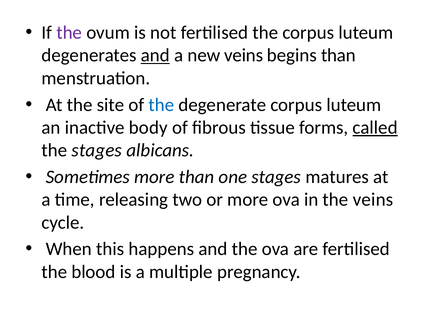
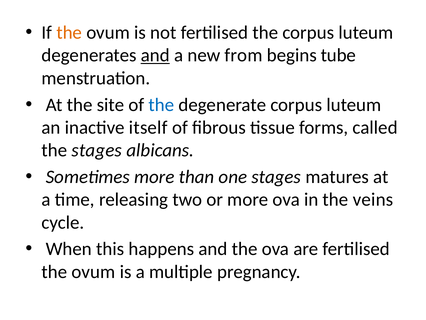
the colour: purple -> orange (69, 33)
new veins: veins -> from (244, 55)
begins than: than -> tube (338, 55)
body: body -> itself (148, 127)
called underline: present -> none (375, 127)
blood: blood -> ovum (93, 271)
